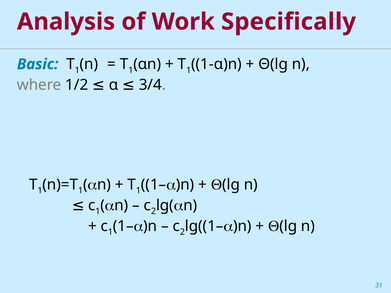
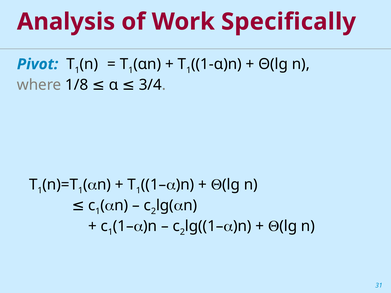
Basic: Basic -> Pivot (38, 64)
1/2: 1/2 -> 1/8 (77, 85)
